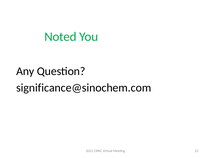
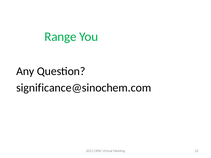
Noted: Noted -> Range (60, 37)
